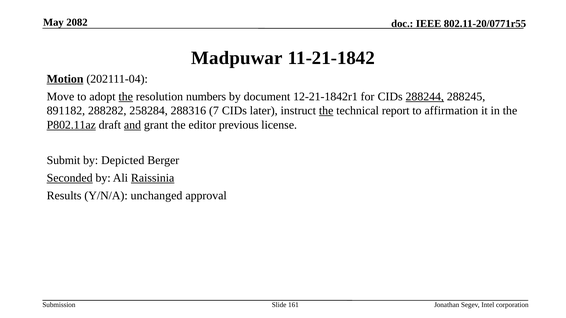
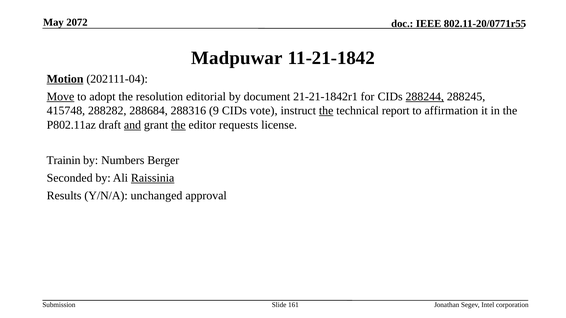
2082: 2082 -> 2072 (77, 23)
Move underline: none -> present (60, 97)
the underline: present -> none (126, 97)
numbers: numbers -> editorial (206, 97)
12-21-1842r1: 12-21-1842r1 -> 21-21-1842r1 (325, 97)
891182: 891182 -> 415748 (66, 111)
258284: 258284 -> 288684 (149, 111)
7: 7 -> 9 (214, 111)
later: later -> vote (264, 111)
P802.11az underline: present -> none (71, 125)
the underline: none -> present (178, 125)
previous: previous -> requests (239, 125)
Submit: Submit -> Trainin (64, 160)
Depicted: Depicted -> Numbers (123, 160)
Seconded underline: present -> none (70, 178)
